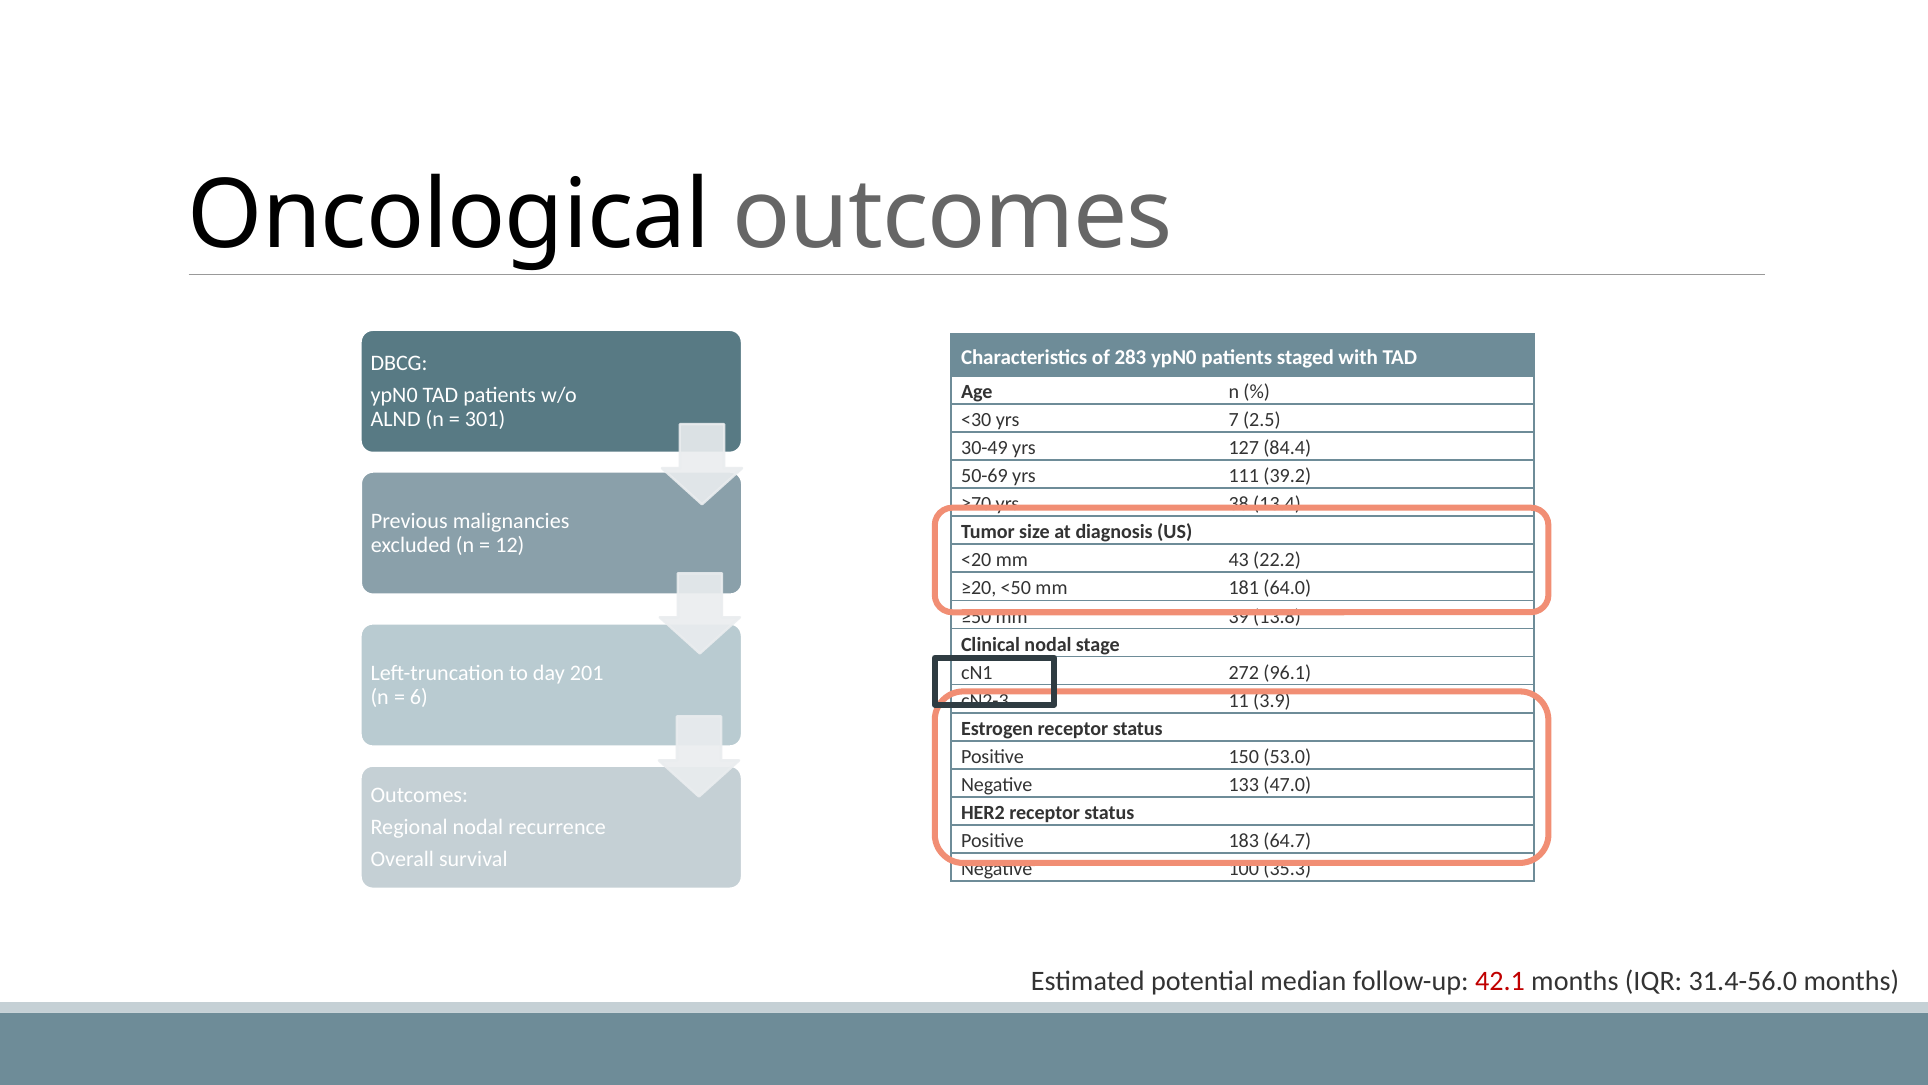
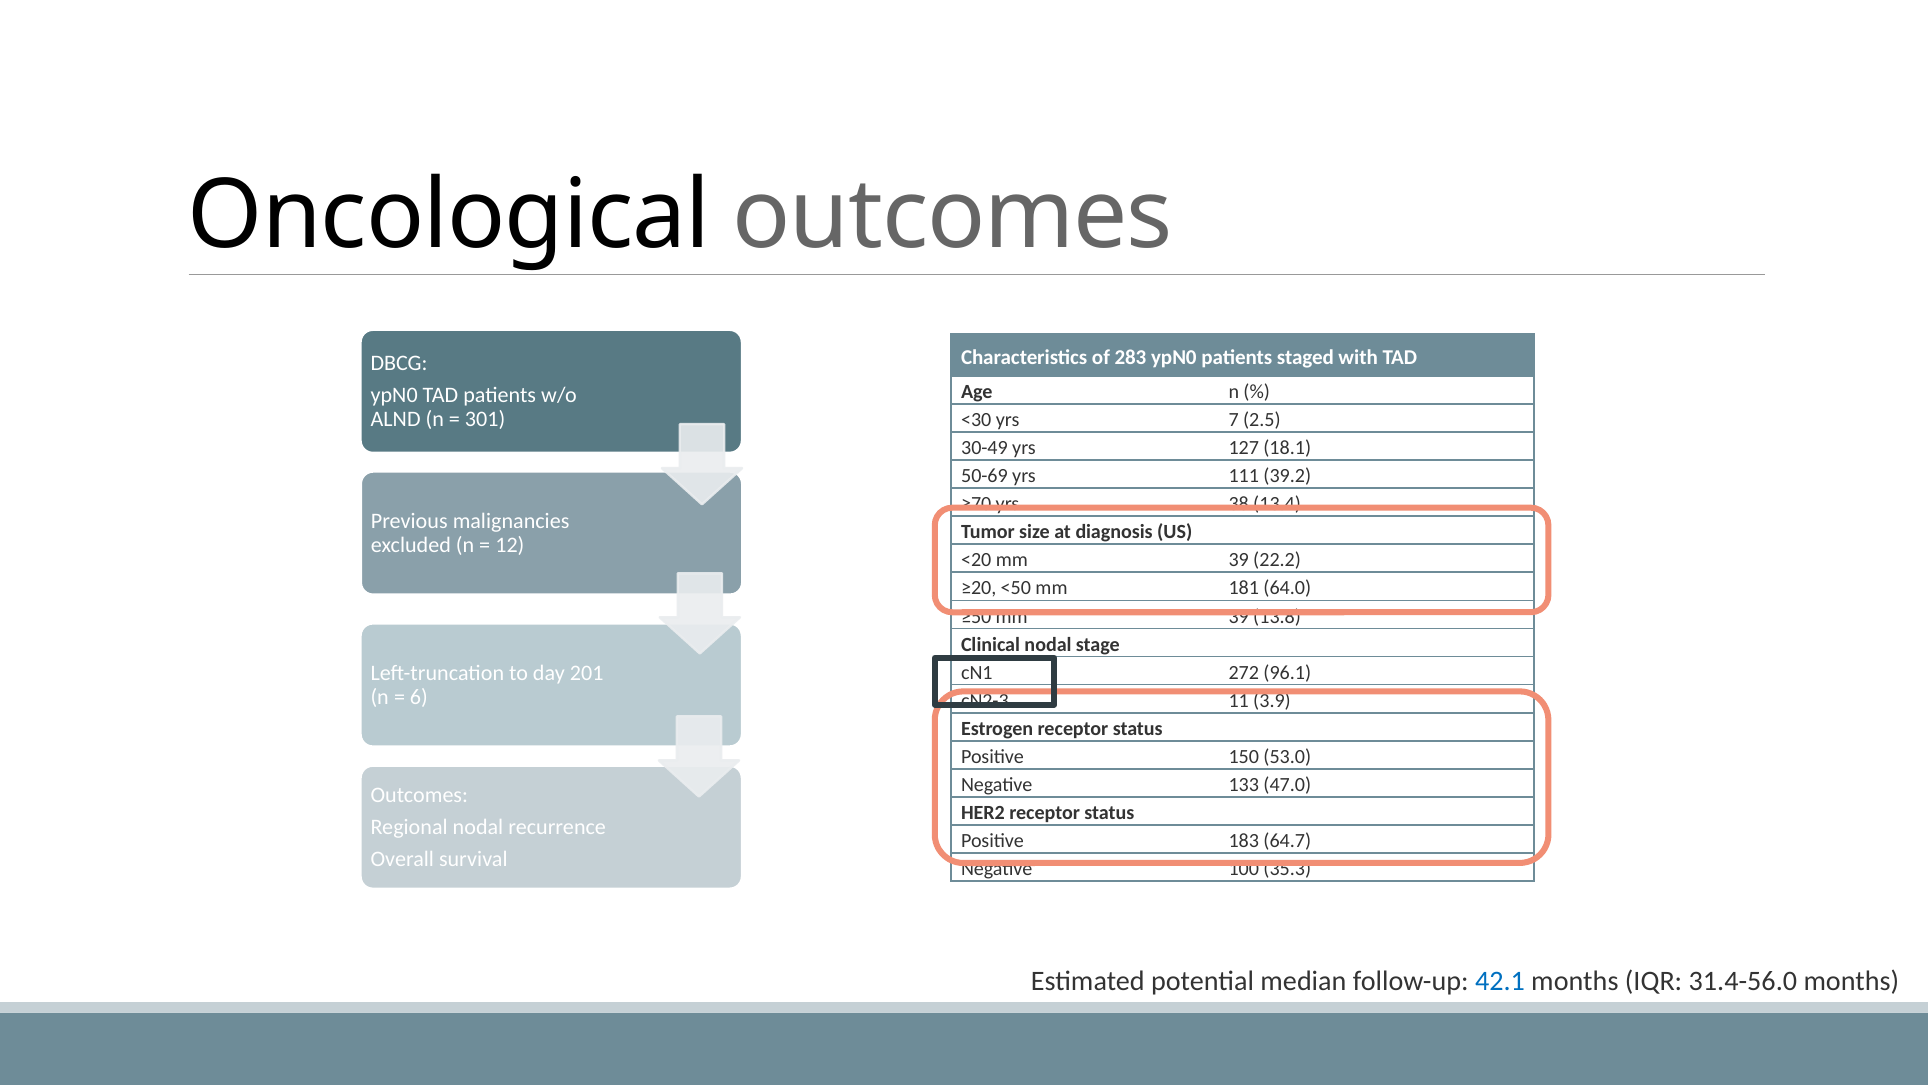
84.4: 84.4 -> 18.1 (1287, 448)
<20 mm 43: 43 -> 39 (1239, 560)
42.1 colour: red -> blue (1500, 981)
